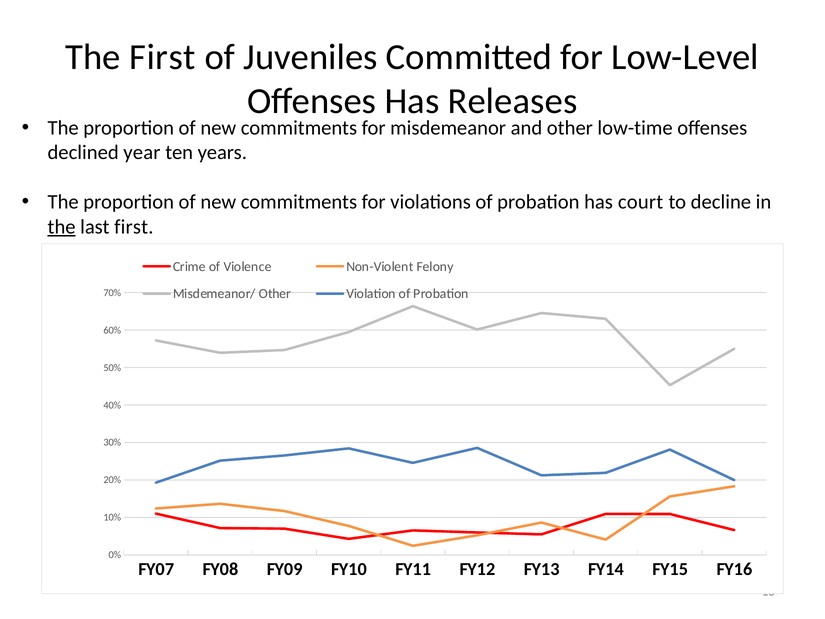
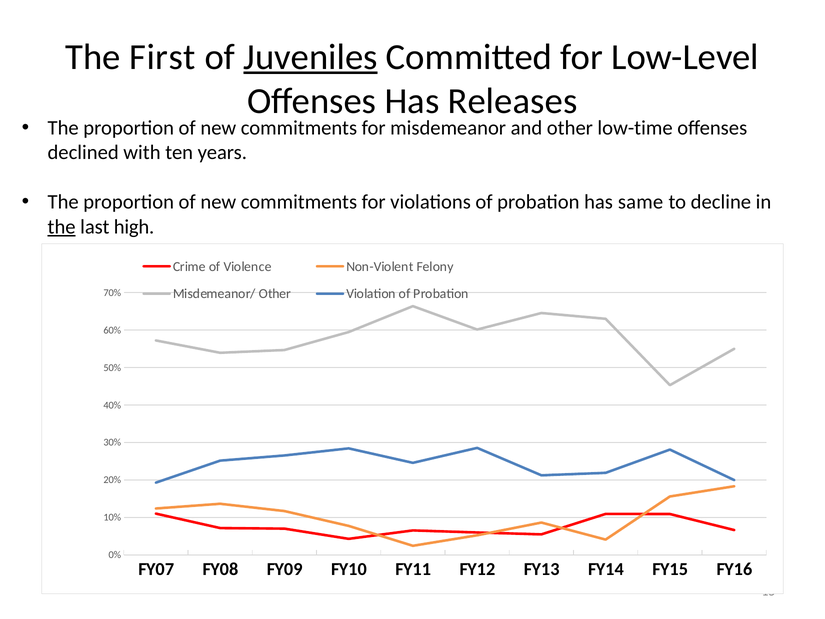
Juveniles underline: none -> present (310, 57)
year: year -> with (142, 153)
court: court -> same (641, 202)
last first: first -> high (134, 227)
